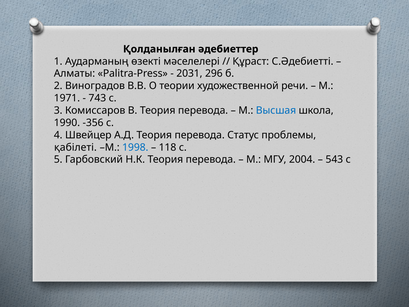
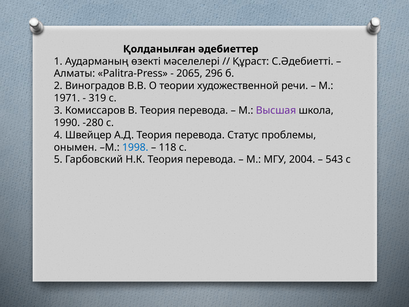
2031: 2031 -> 2065 (189, 74)
743: 743 -> 319 (97, 98)
Высшая colour: blue -> purple (276, 110)
-356: -356 -> -280 (93, 123)
қабілеті: қабілеті -> онымен (75, 147)
